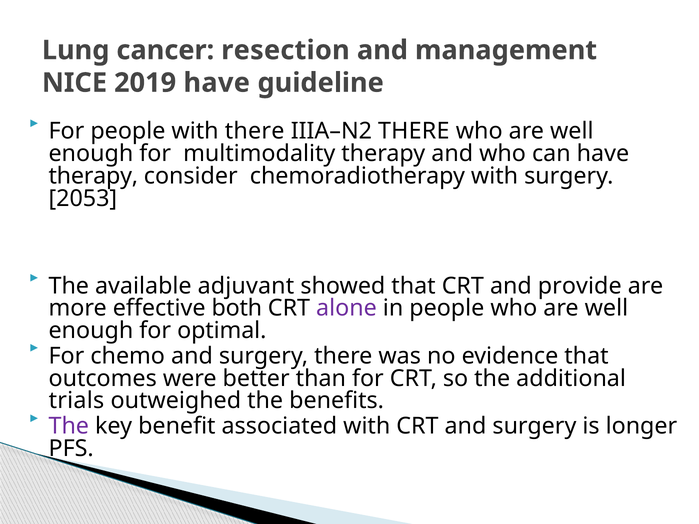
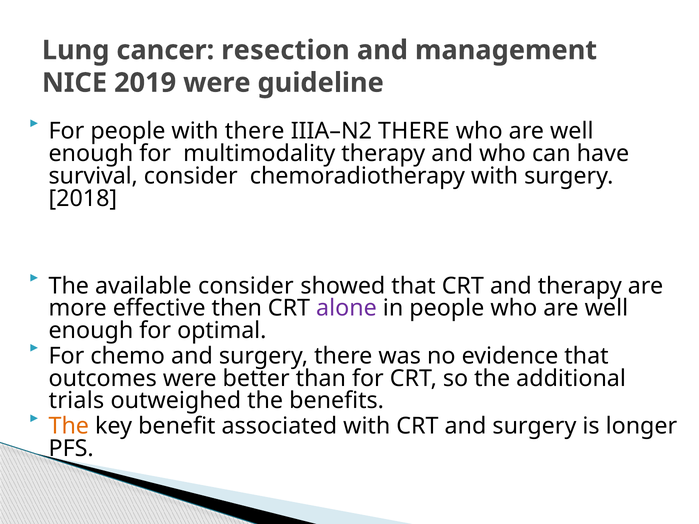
2019 have: have -> were (217, 83)
therapy: therapy -> survival (93, 176)
2053: 2053 -> 2018 (83, 198)
available adjuvant: adjuvant -> consider (246, 286)
and provide: provide -> therapy (580, 286)
both: both -> then (237, 308)
The colour: purple -> orange (69, 426)
